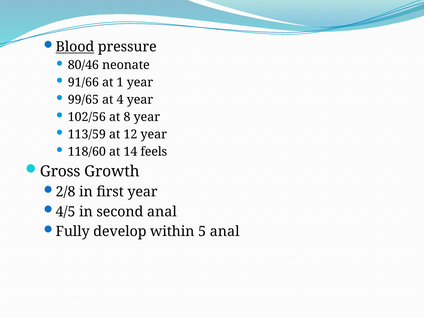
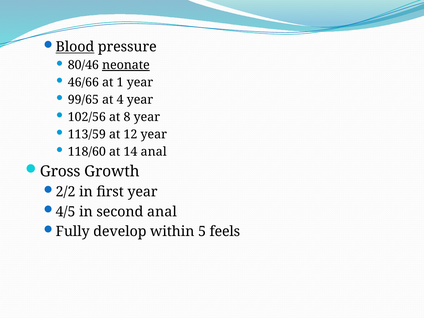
neonate underline: none -> present (126, 65)
91/66: 91/66 -> 46/66 (83, 82)
14 feels: feels -> anal (154, 152)
2/8: 2/8 -> 2/2 (66, 192)
5 anal: anal -> feels (225, 232)
